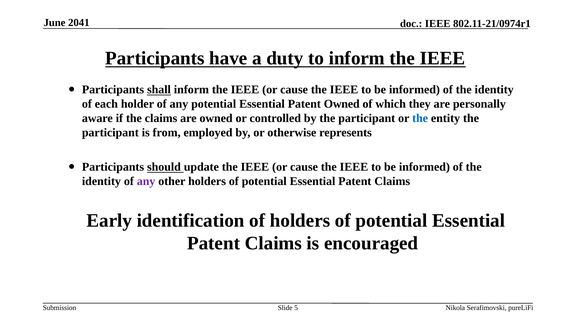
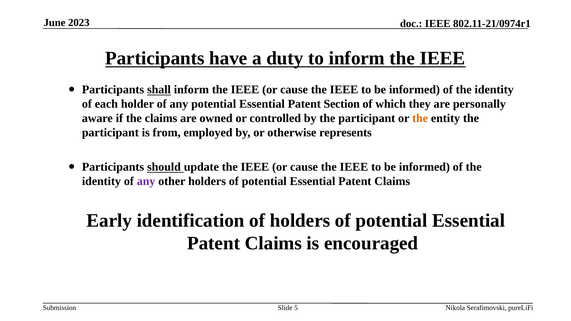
2041: 2041 -> 2023 (79, 23)
Patent Owned: Owned -> Section (342, 104)
the colour: blue -> orange (420, 118)
